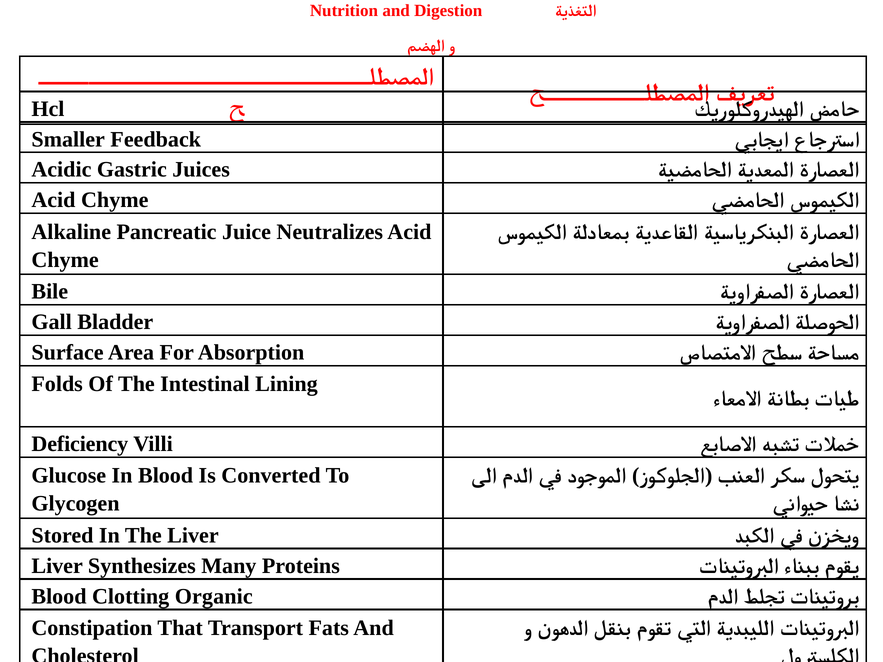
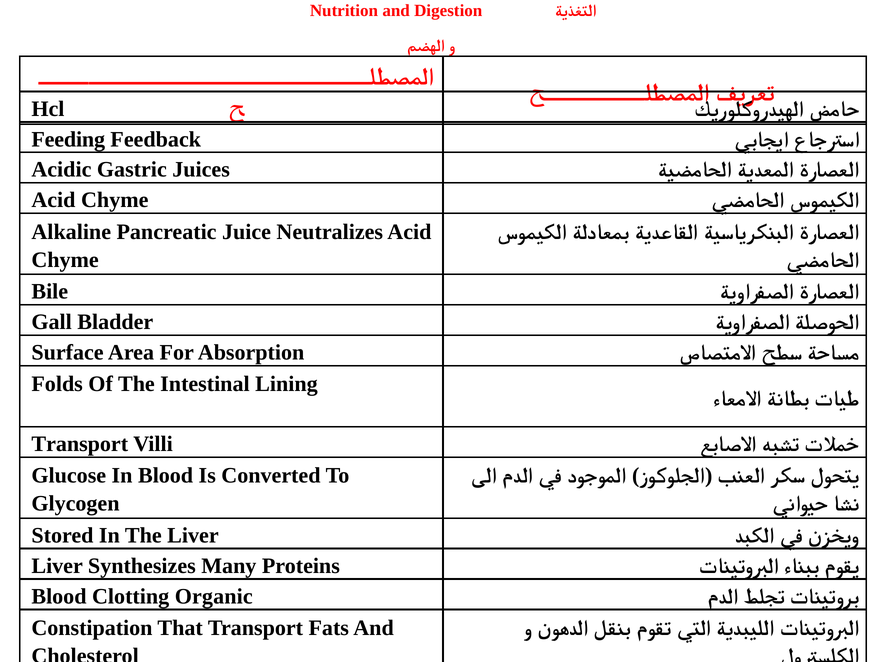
Smaller: Smaller -> Feeding (68, 139)
Deficiency: Deficiency -> Transport (80, 444)
